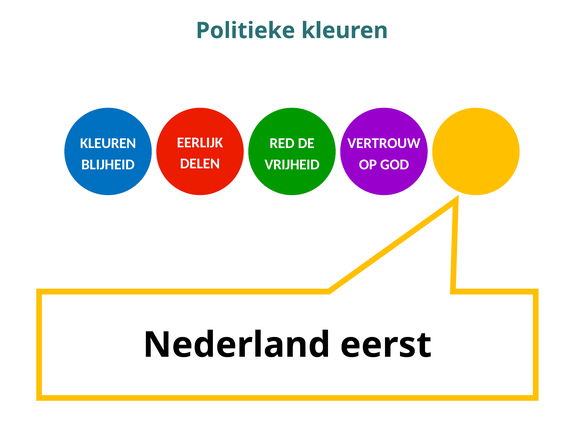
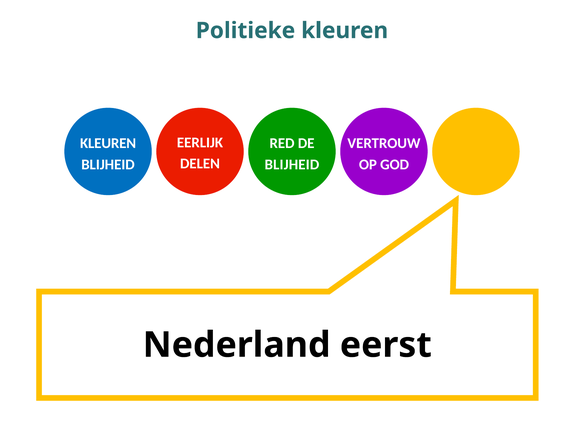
VRIJHEID: VRIJHEID -> BLIJHEID (292, 164)
